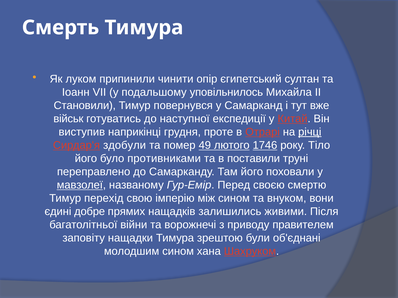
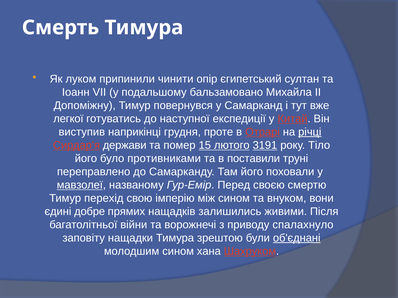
уповільнилось: уповільнилось -> бальзамовано (226, 92)
Становили: Становили -> Допоміжну (85, 106)
військ: військ -> легкої (68, 119)
здобули: здобули -> держави (125, 145)
49: 49 -> 15 (205, 145)
1746: 1746 -> 3191 (265, 145)
правителем: правителем -> спалахнуло (303, 225)
об'єднані underline: none -> present (297, 238)
